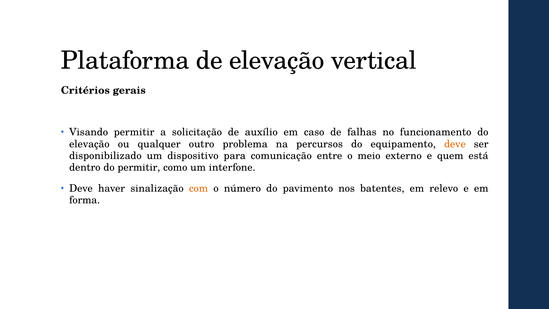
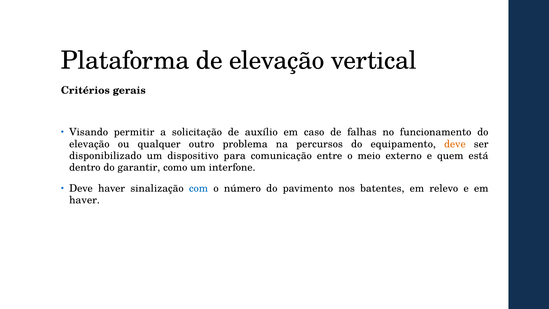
do permitir: permitir -> garantir (139, 167)
com colour: orange -> blue (199, 188)
forma: forma -> haver (85, 200)
